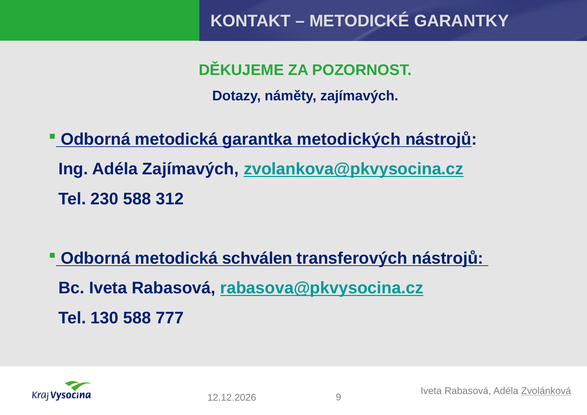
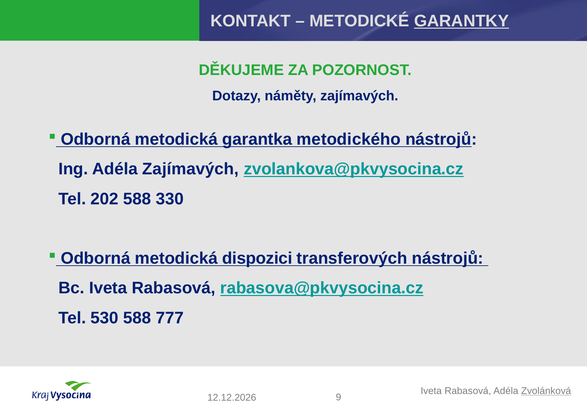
GARANTKY underline: none -> present (462, 21)
metodických: metodických -> metodického (349, 139)
230: 230 -> 202 (105, 199)
312: 312 -> 330 (170, 199)
schválen: schválen -> dispozici (257, 258)
130: 130 -> 530 (105, 318)
